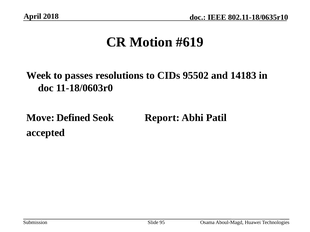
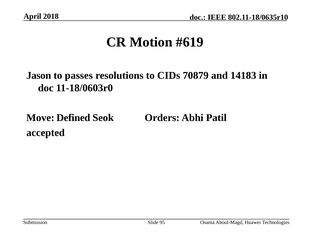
Week: Week -> Jason (39, 76)
95502: 95502 -> 70879 (196, 76)
Report: Report -> Orders (162, 118)
